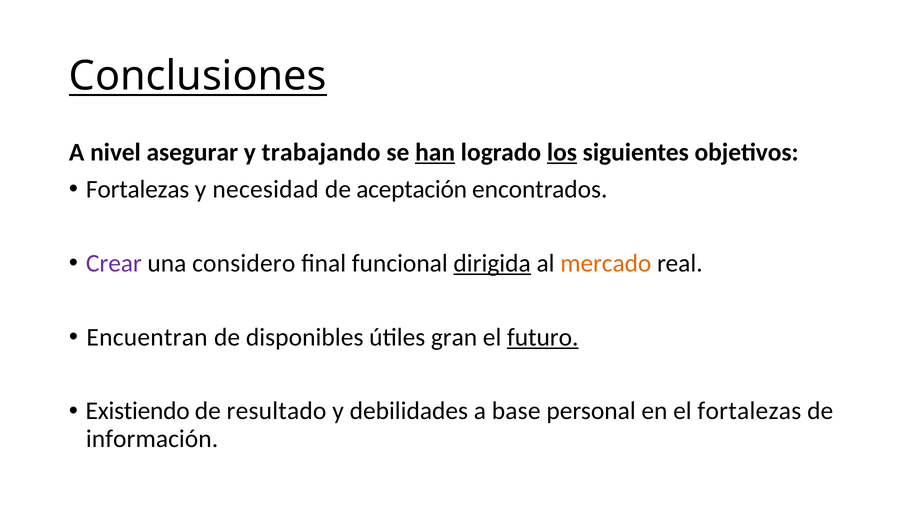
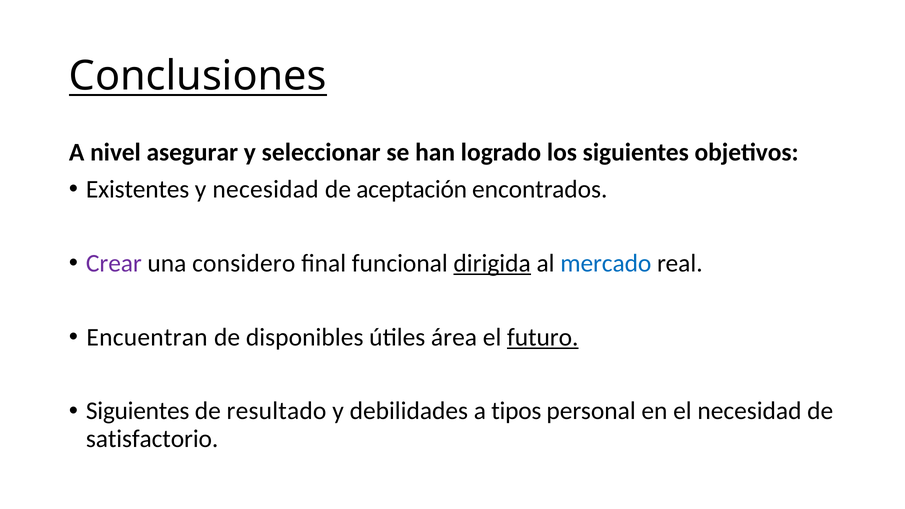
trabajando: trabajando -> seleccionar (321, 153)
han underline: present -> none (435, 153)
los underline: present -> none (562, 153)
Fortalezas: Fortalezas -> Existentes (138, 189)
mercado colour: orange -> blue (606, 263)
gran: gran -> área (454, 337)
Existiendo: Existiendo -> Siguientes (138, 411)
base: base -> tipos (516, 411)
el fortalezas: fortalezas -> necesidad (749, 411)
información: información -> satisfactorio (152, 439)
